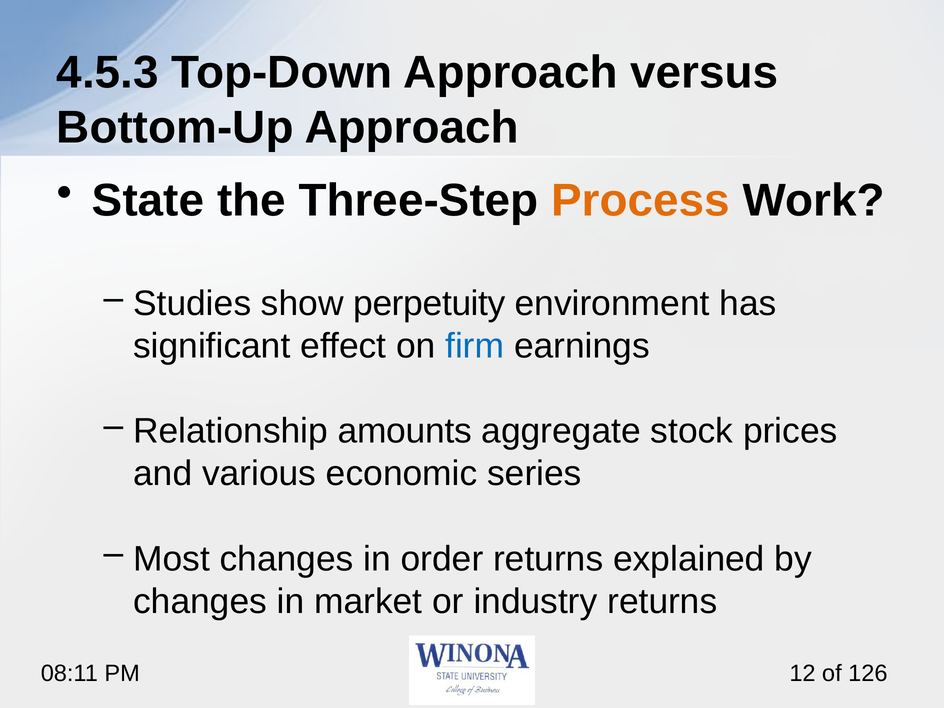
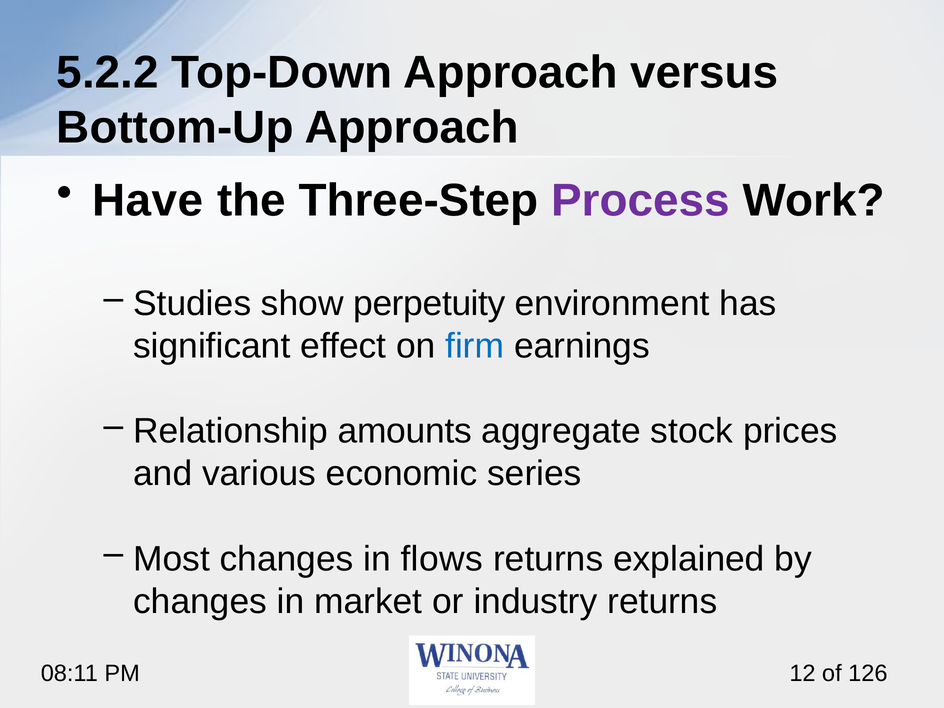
4.5.3: 4.5.3 -> 5.2.2 (108, 72)
State: State -> Have (148, 201)
Process colour: orange -> purple (640, 201)
order: order -> flows (442, 559)
